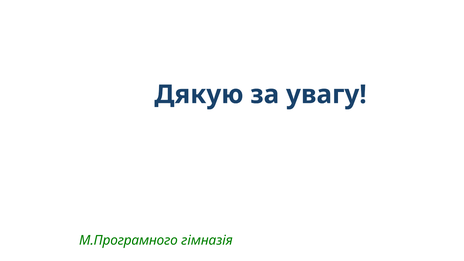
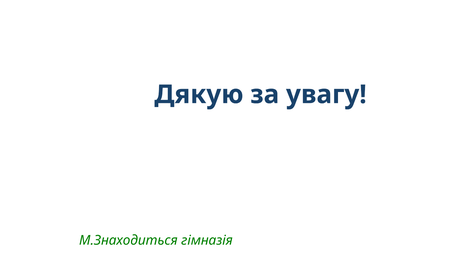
М.Програмного: М.Програмного -> М.Знаходиться (128, 241)
